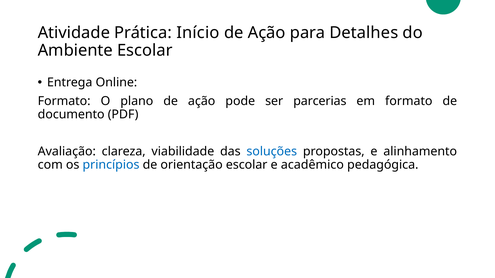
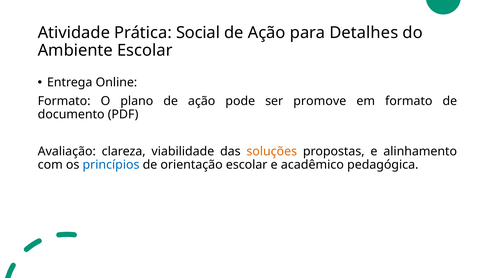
Início: Início -> Social (198, 33)
parcerias: parcerias -> promove (320, 101)
soluções colour: blue -> orange (272, 152)
